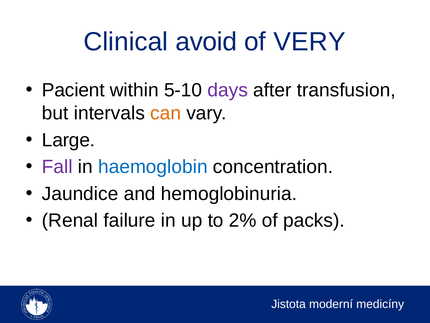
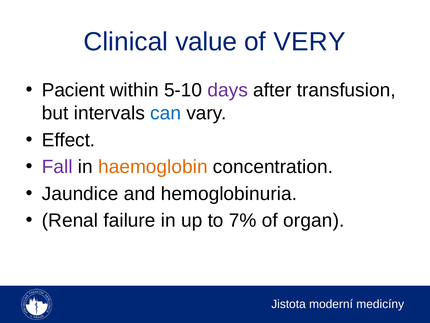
avoid: avoid -> value (206, 42)
can colour: orange -> blue (166, 113)
Large: Large -> Effect (69, 140)
haemoglobin colour: blue -> orange (153, 167)
2%: 2% -> 7% (243, 220)
packs: packs -> organ (314, 220)
